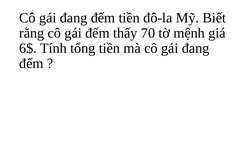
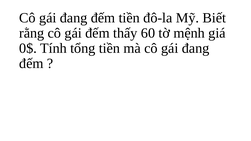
70: 70 -> 60 (148, 33)
6$: 6$ -> 0$ (28, 48)
